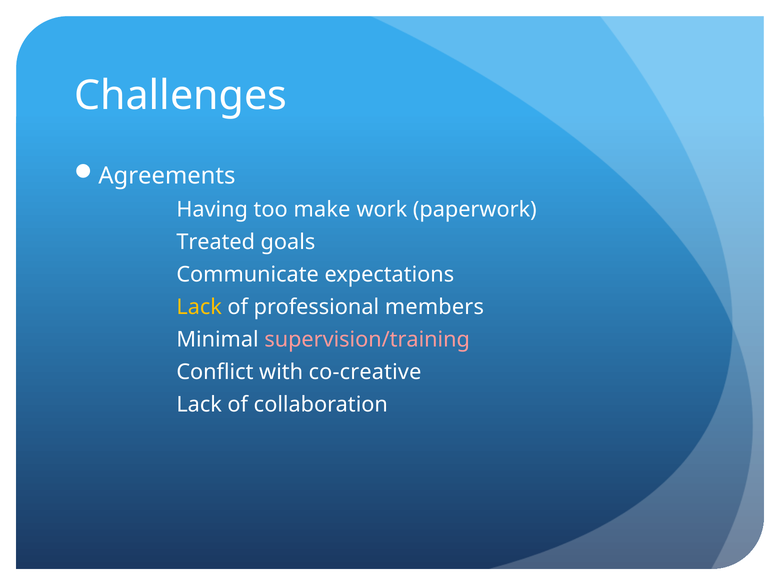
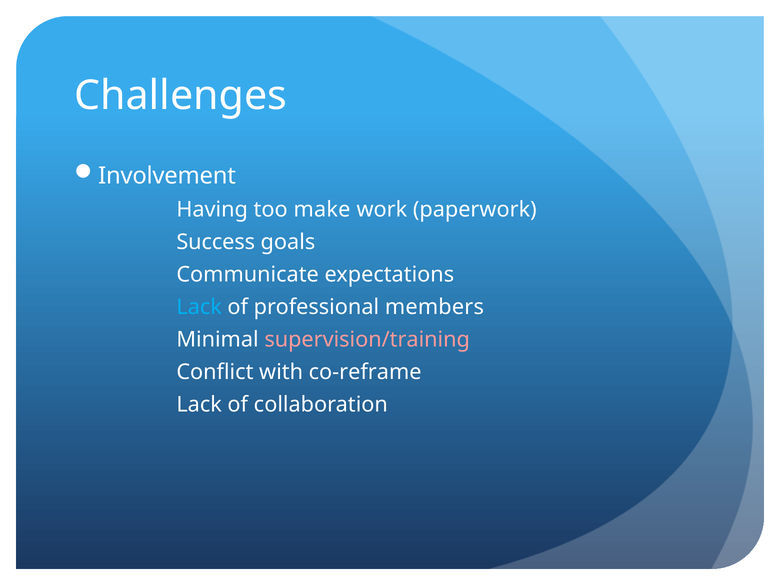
Agreements: Agreements -> Involvement (167, 176)
Treated: Treated -> Success (216, 242)
Lack colour: yellow -> light blue (199, 307)
co-creative: co-creative -> co-reframe (365, 372)
